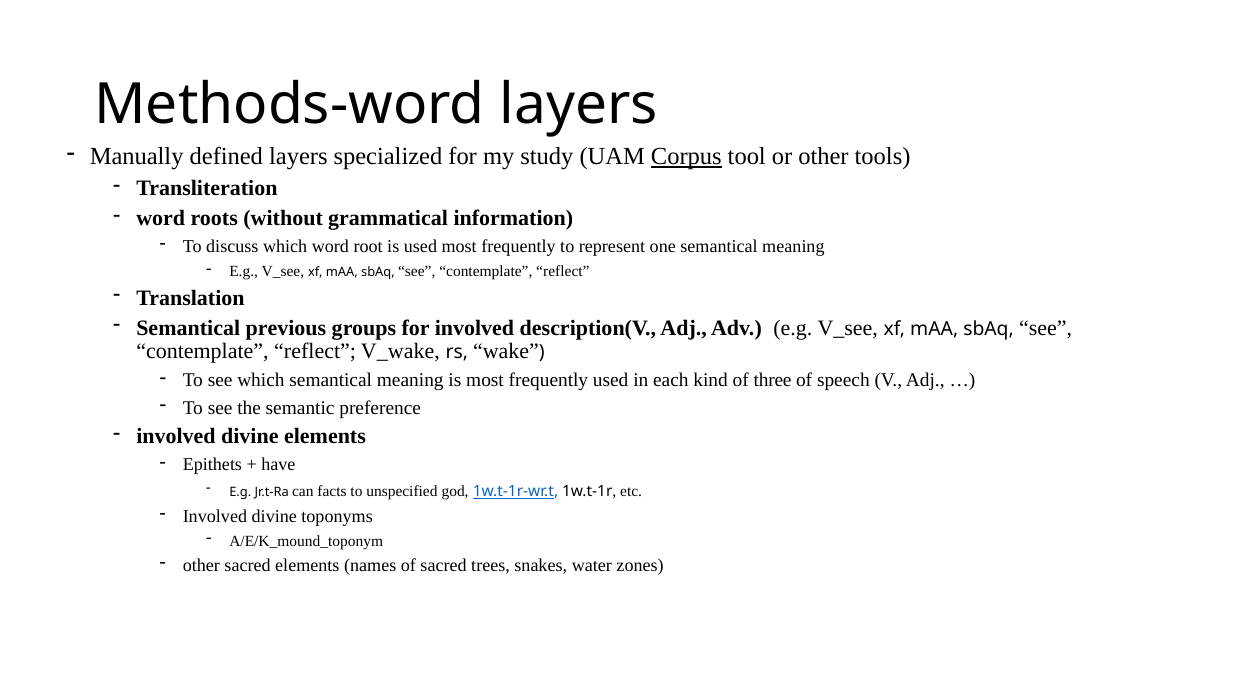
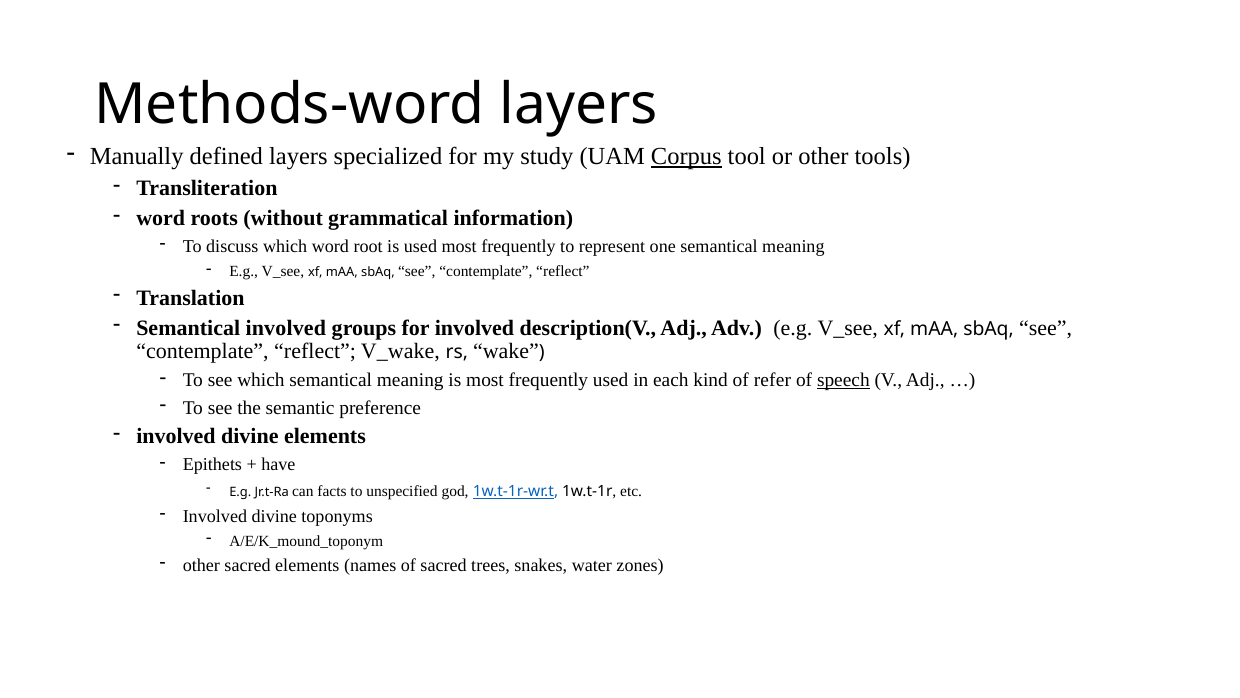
Semantical previous: previous -> involved (286, 328)
three: three -> refer (772, 380)
speech underline: none -> present (843, 380)
